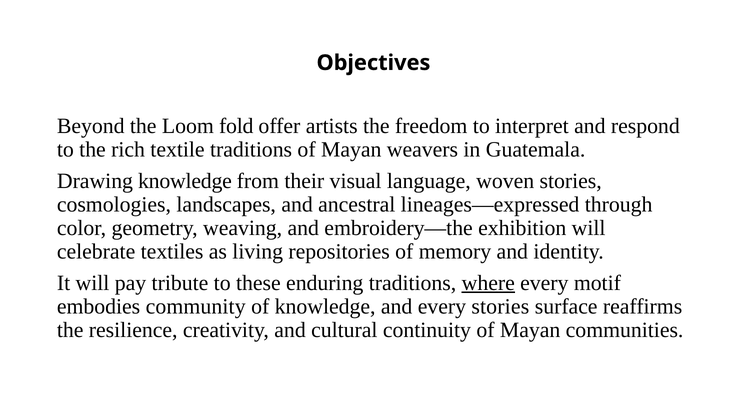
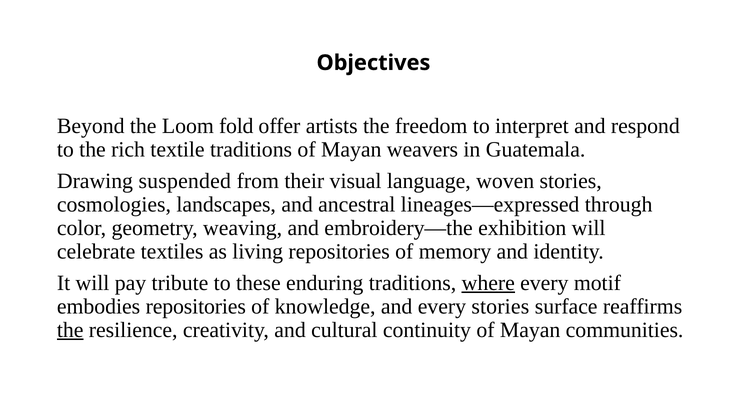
Drawing knowledge: knowledge -> suspended (185, 181)
embodies community: community -> repositories (196, 307)
the underline: none -> present (70, 330)
